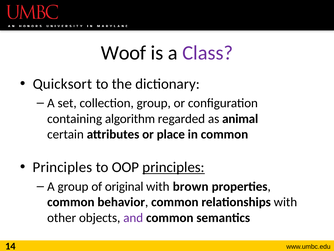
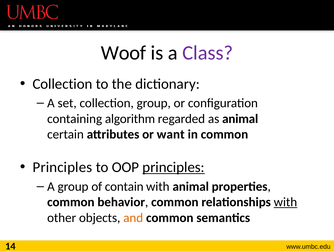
Quicksort: Quicksort -> Collection (63, 84)
place: place -> want (171, 134)
original: original -> contain (124, 186)
with brown: brown -> animal (191, 186)
with underline: none -> present (285, 202)
and colour: purple -> orange (133, 217)
